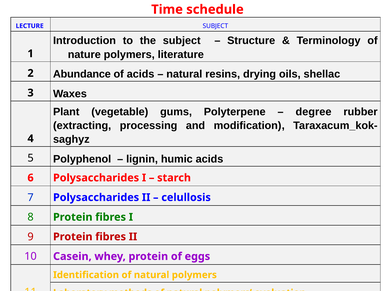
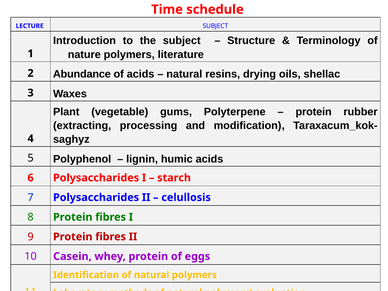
degree: degree -> protein (314, 112)
